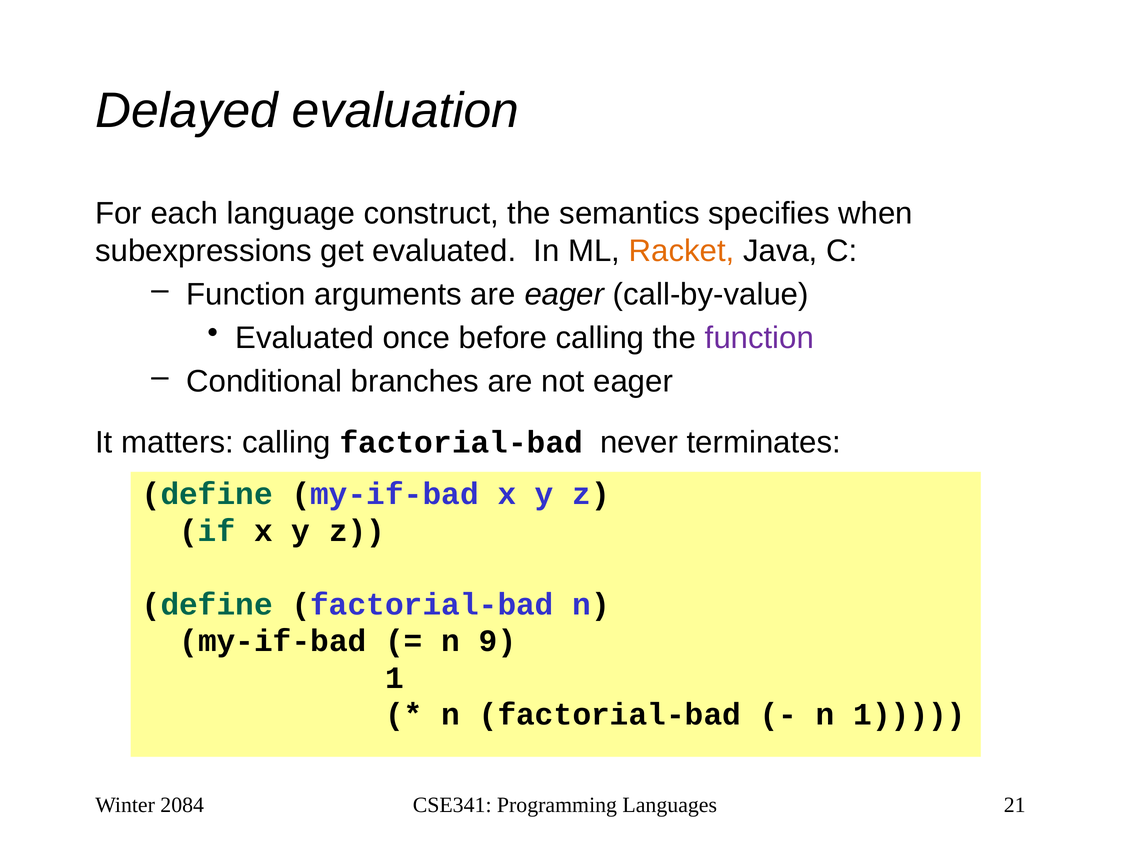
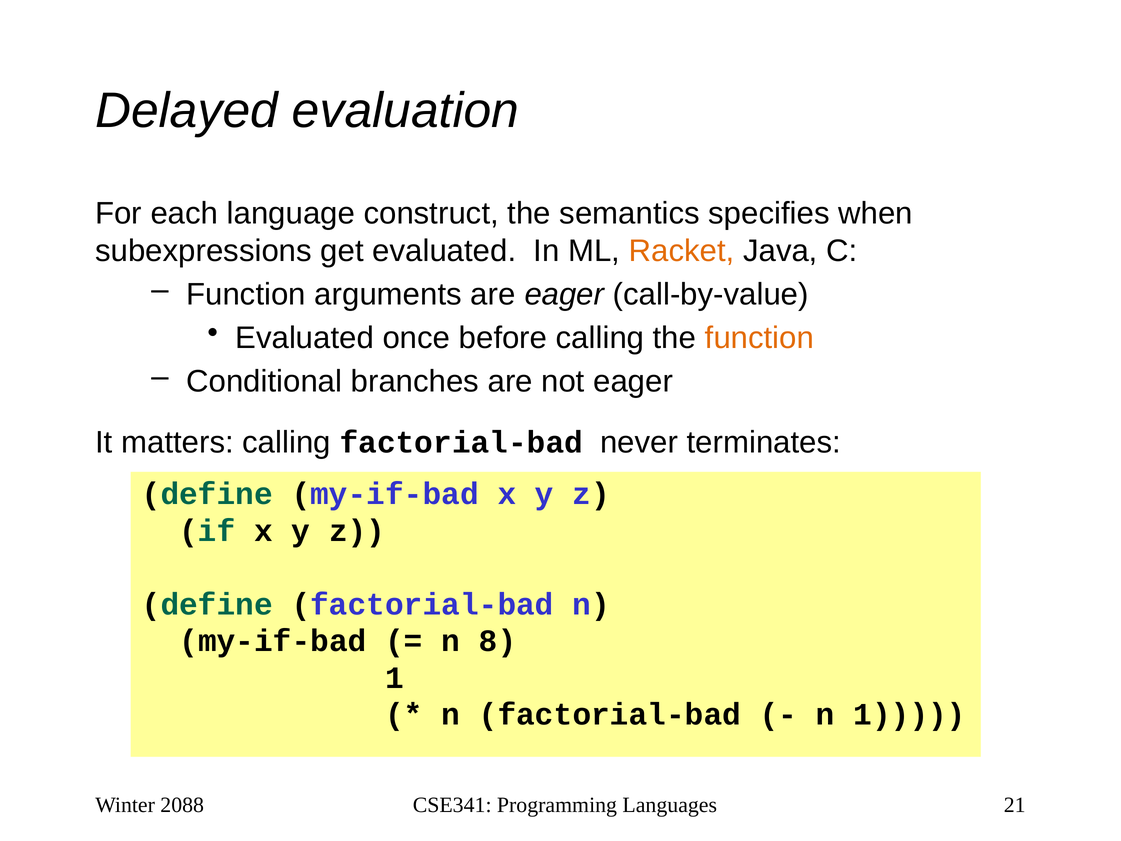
function colour: purple -> orange (759, 338)
9: 9 -> 8 (498, 641)
2084: 2084 -> 2088 (182, 805)
